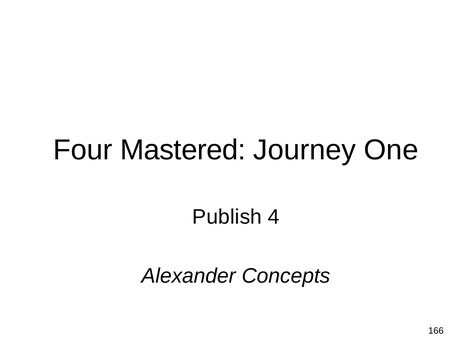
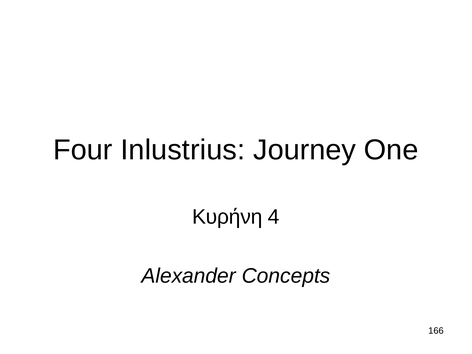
Mastered: Mastered -> Inlustrius (183, 150)
Publish: Publish -> Κυρήνη (227, 217)
